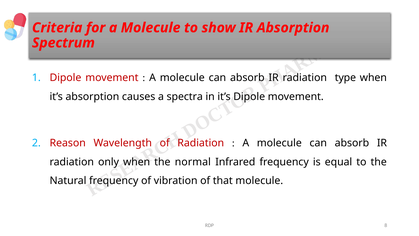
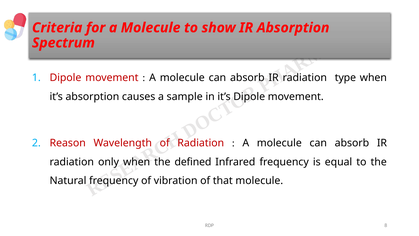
spectra: spectra -> sample (185, 96)
normal: normal -> defined (193, 162)
